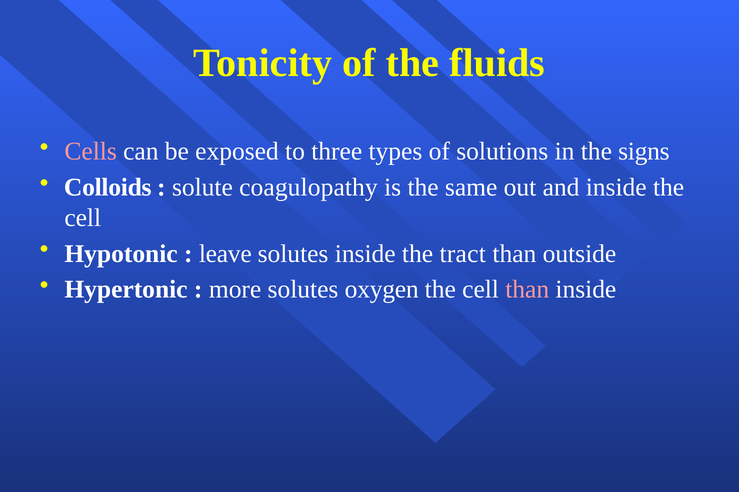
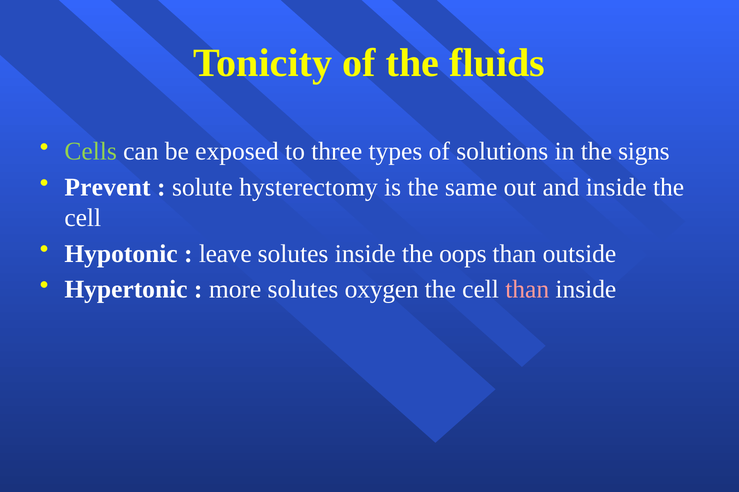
Cells colour: pink -> light green (91, 152)
Colloids: Colloids -> Prevent (108, 187)
coagulopathy: coagulopathy -> hysterectomy (308, 187)
tract: tract -> oops (463, 254)
